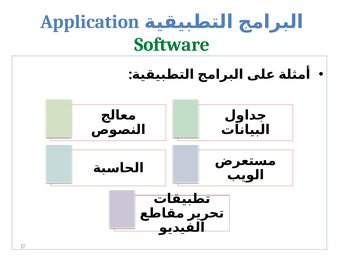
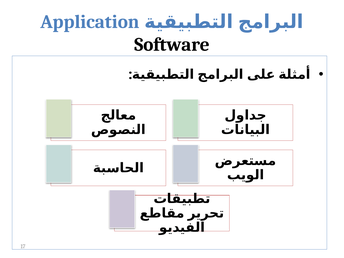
Software colour: green -> black (172, 45)
